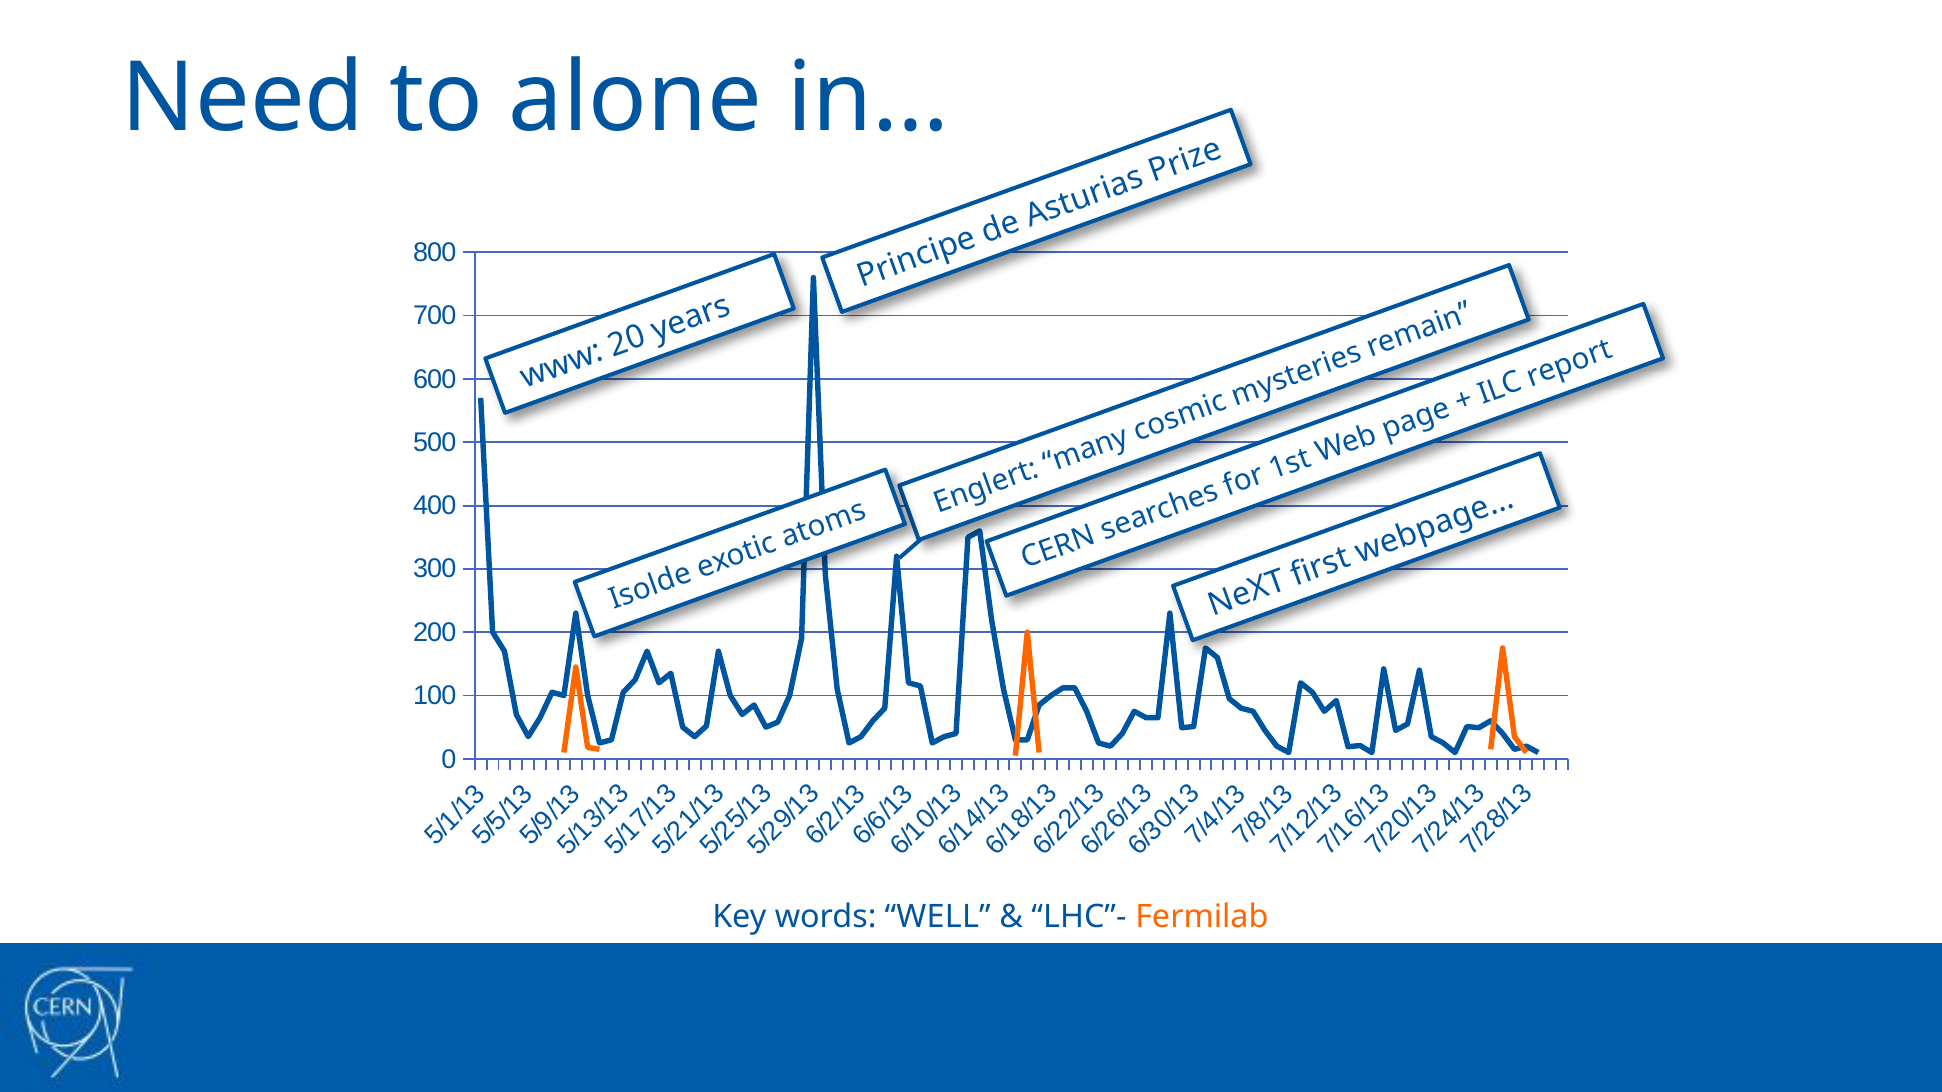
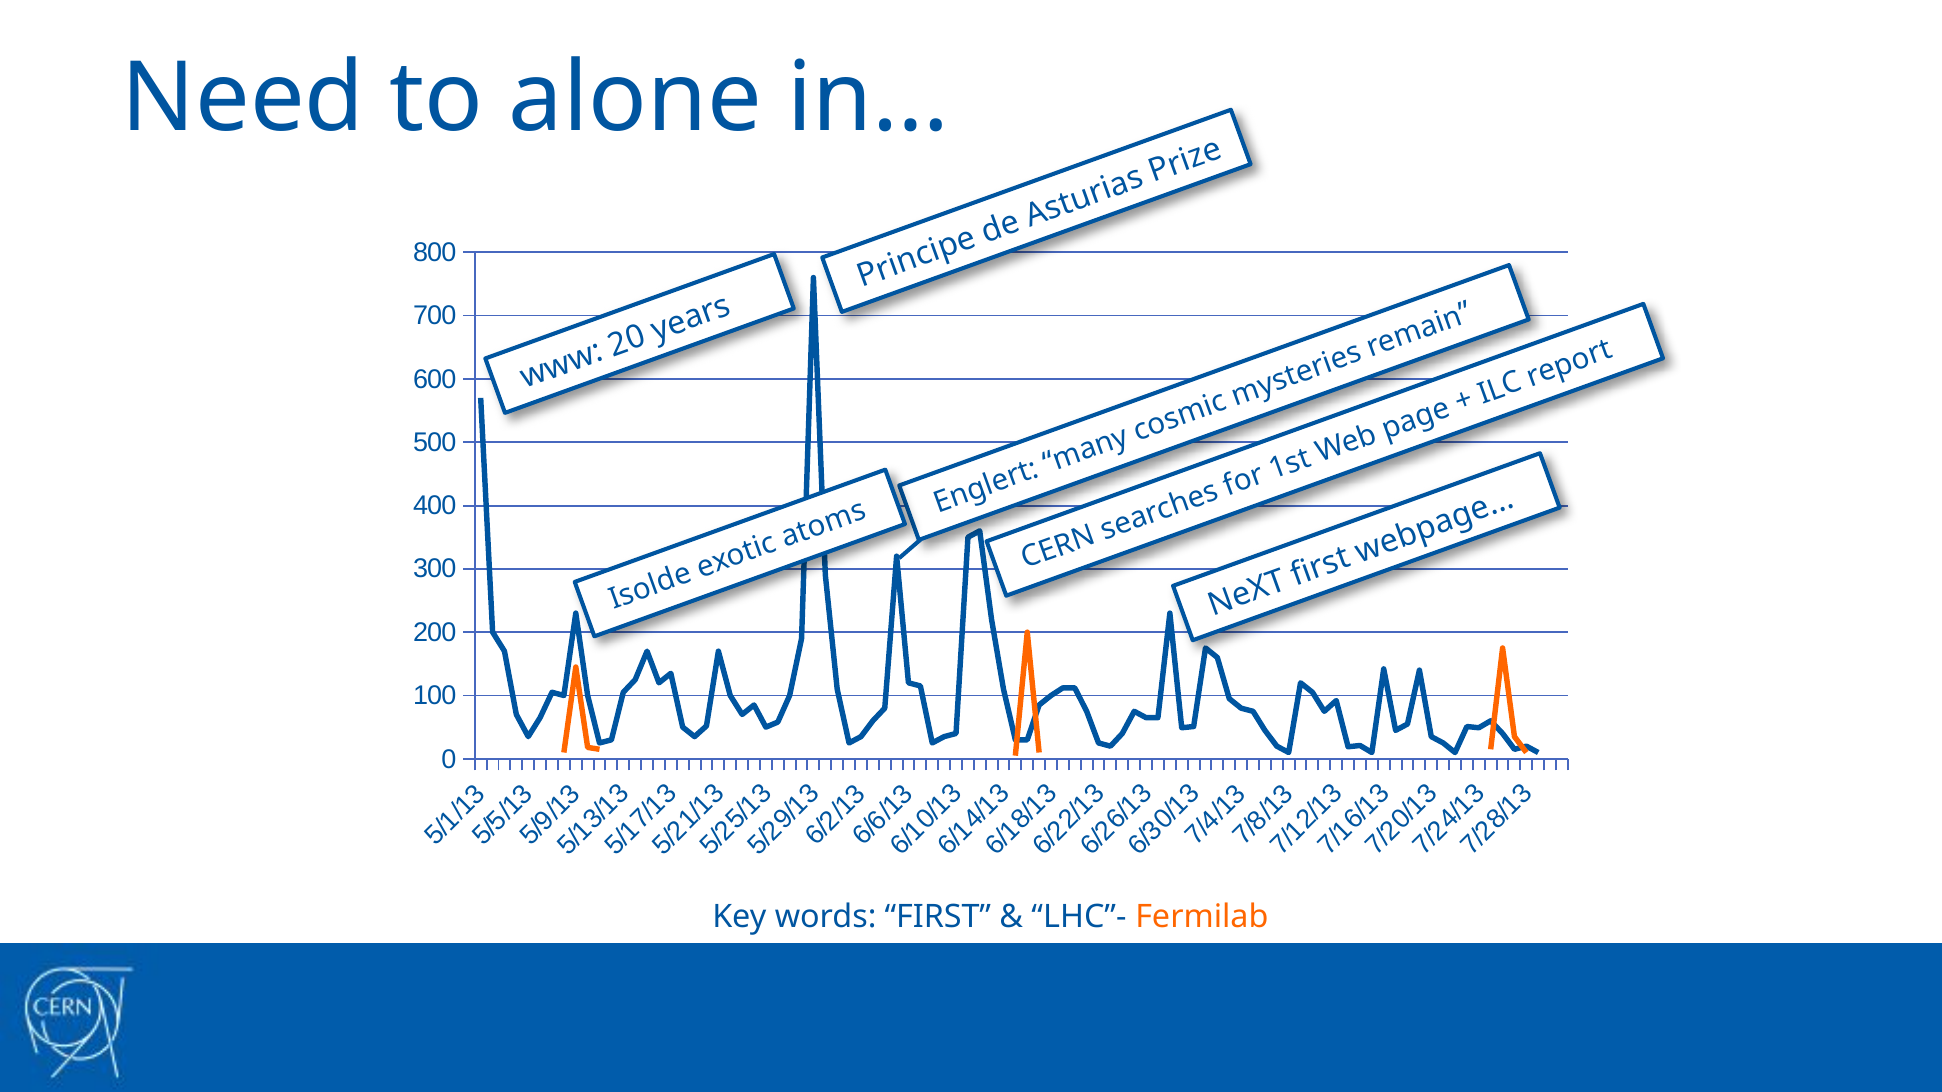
words WELL: WELL -> FIRST (938, 918)
